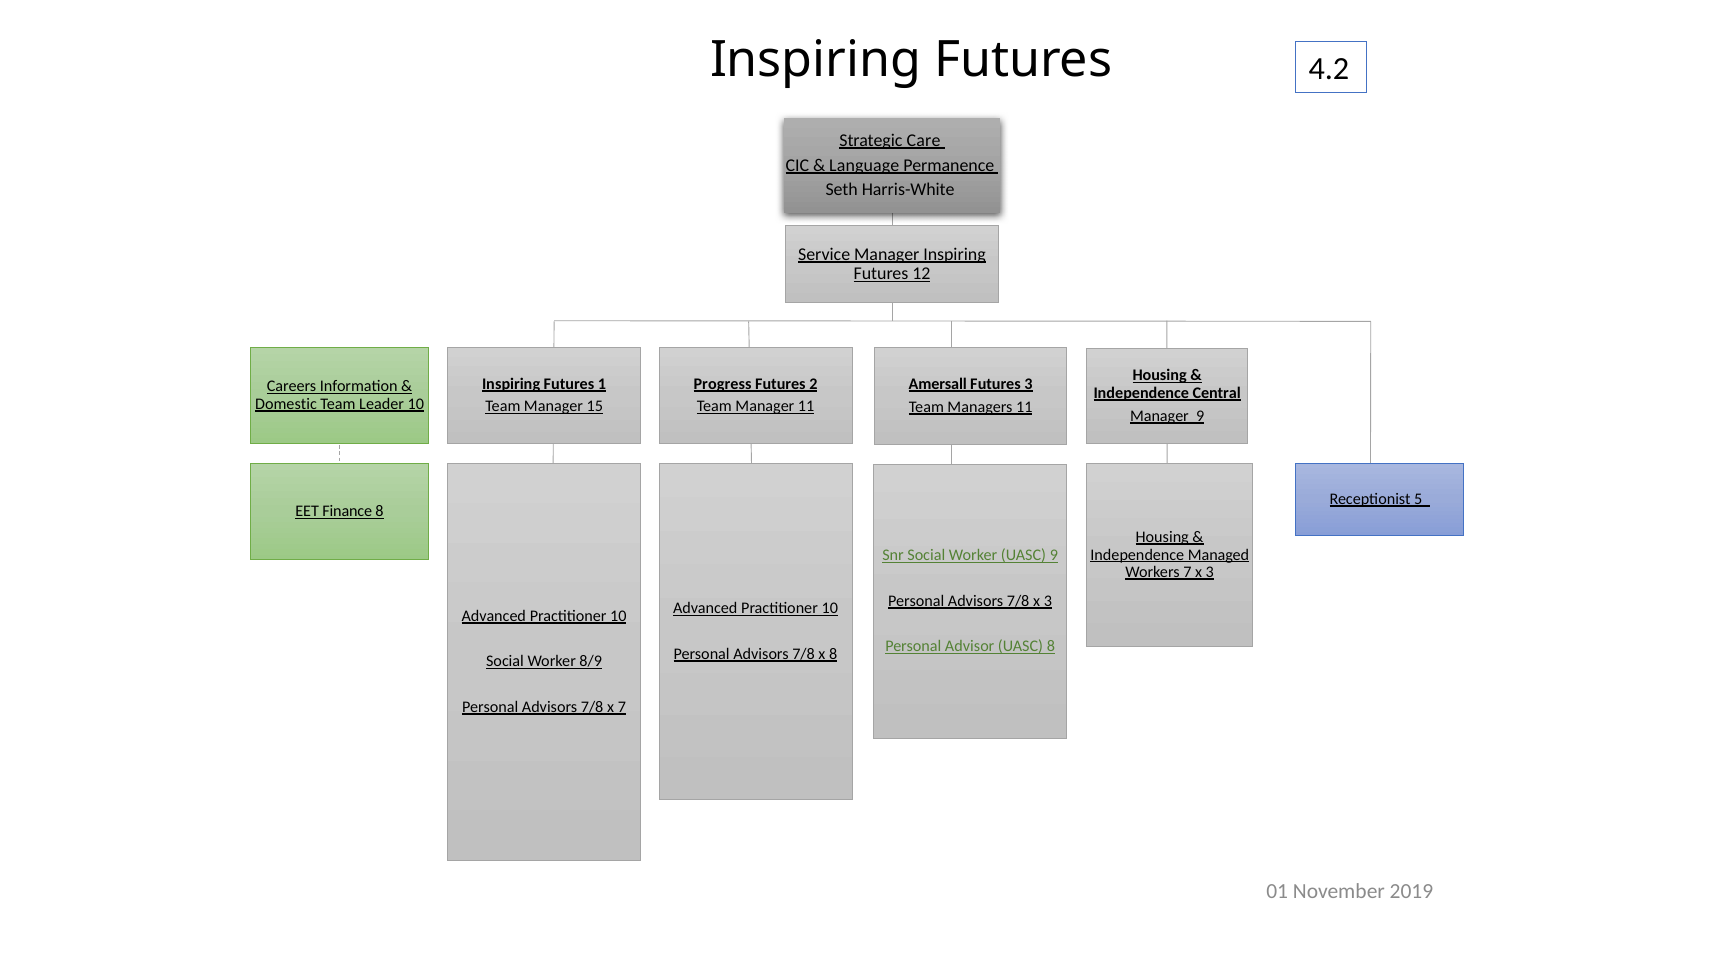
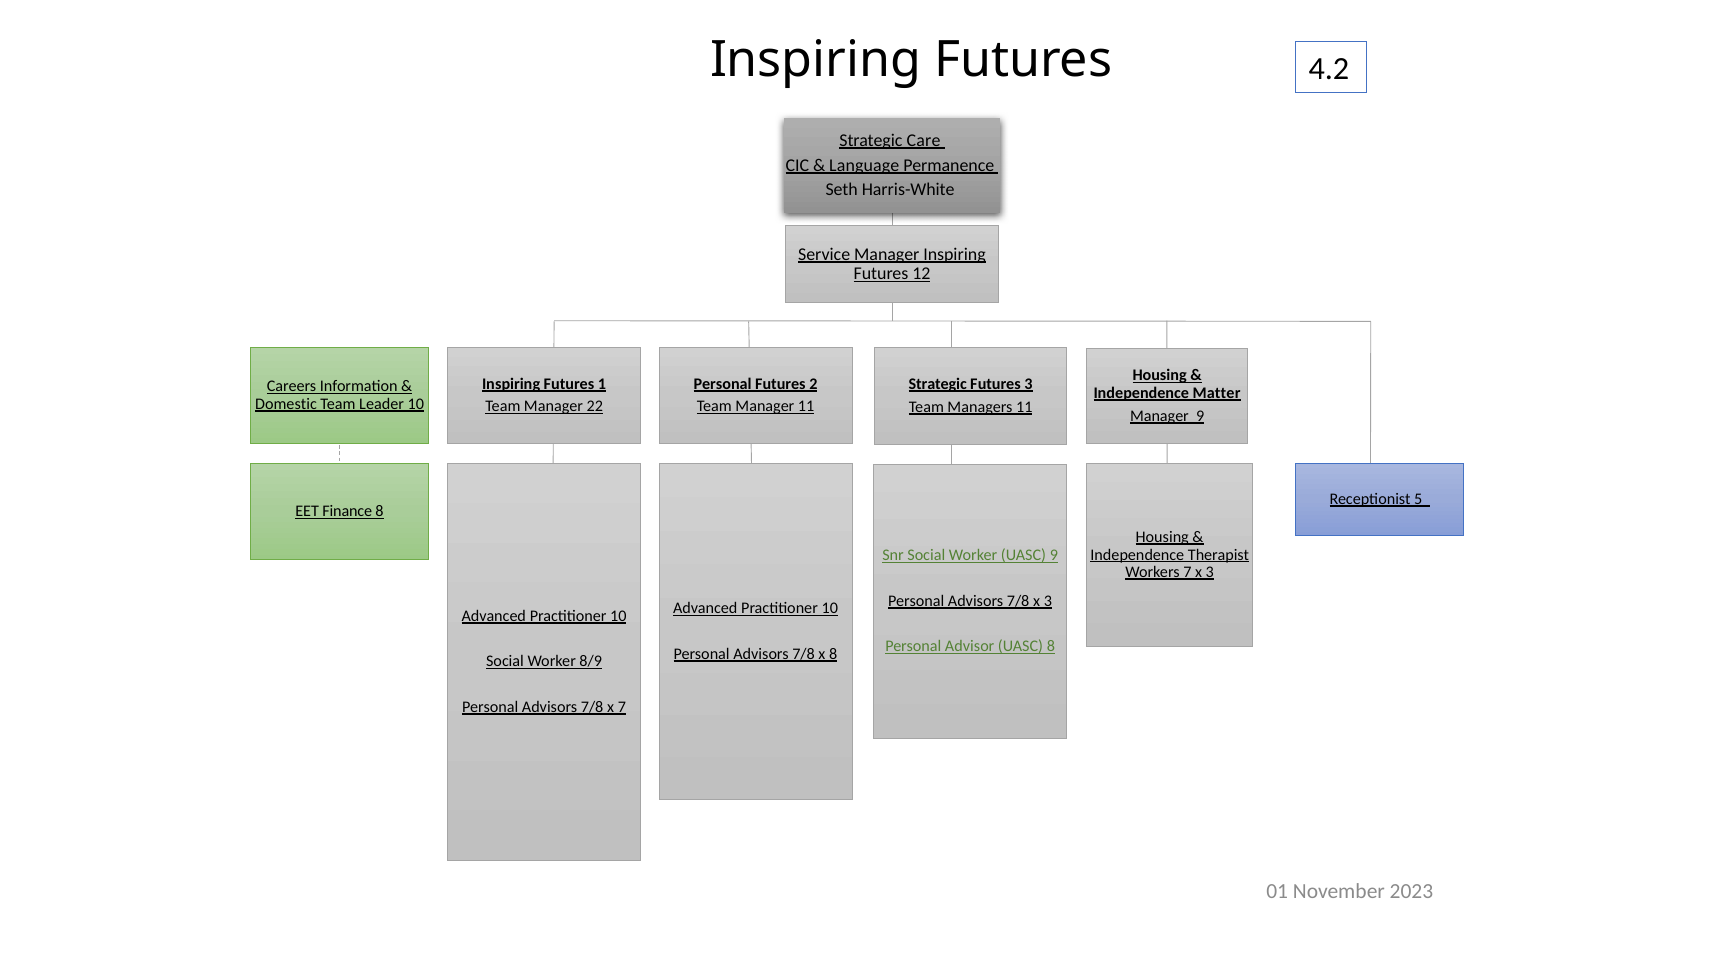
Progress: Progress -> Personal (723, 384)
Amersall: Amersall -> Strategic (938, 384)
Central: Central -> Matter (1217, 393)
15: 15 -> 22 (595, 407)
Managed: Managed -> Therapist (1219, 555)
2019: 2019 -> 2023 (1411, 891)
